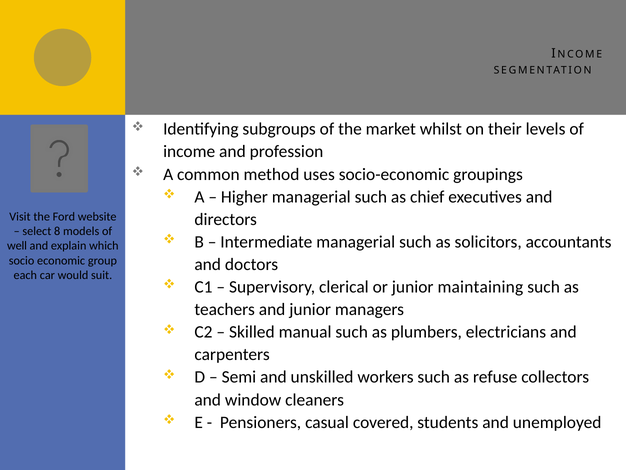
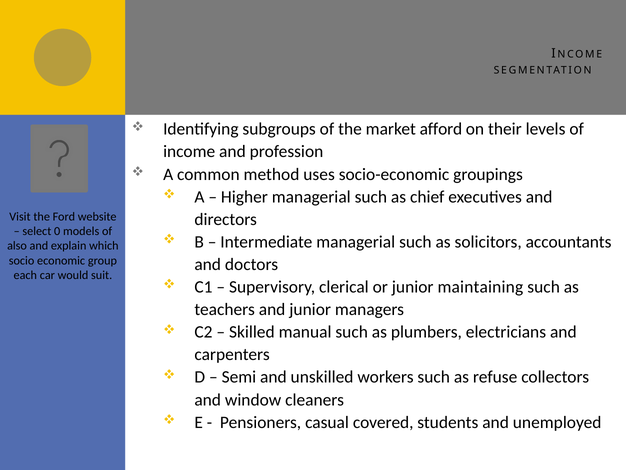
whilst: whilst -> afford (441, 129)
8: 8 -> 0 (57, 231)
well: well -> also (17, 246)
